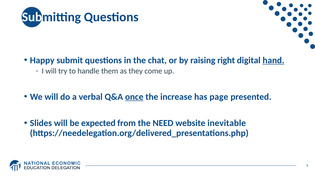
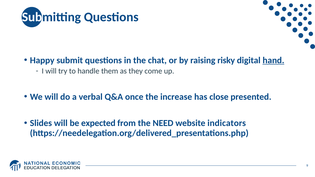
right: right -> risky (226, 60)
once underline: present -> none (134, 97)
page: page -> close (219, 97)
inevitable: inevitable -> indicators (227, 123)
